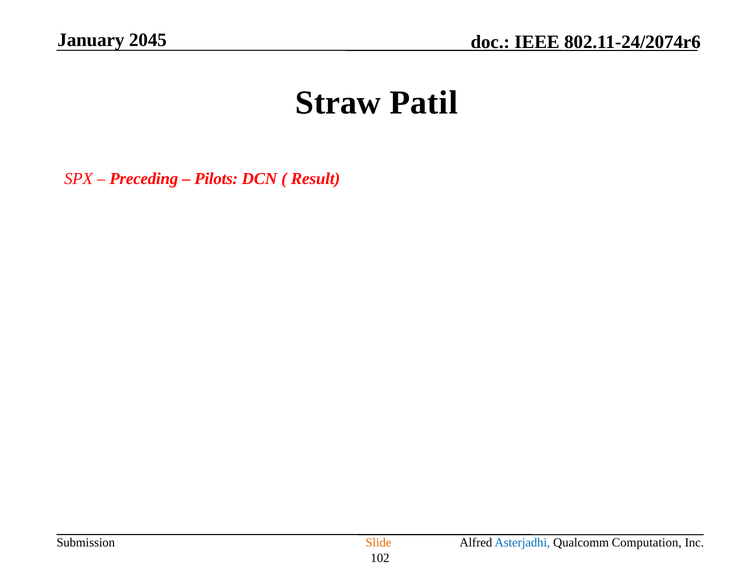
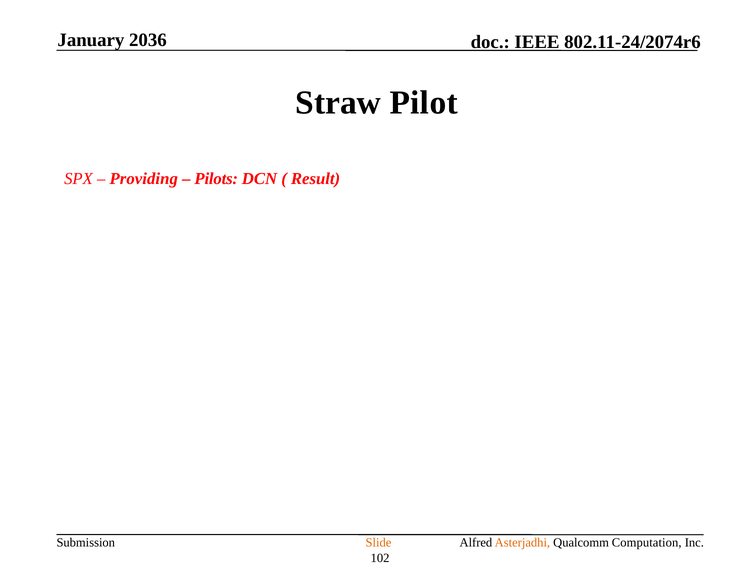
2045: 2045 -> 2036 (148, 40)
Patil: Patil -> Pilot (424, 103)
Preceding: Preceding -> Providing (144, 178)
Asterjadhi colour: blue -> orange (522, 542)
